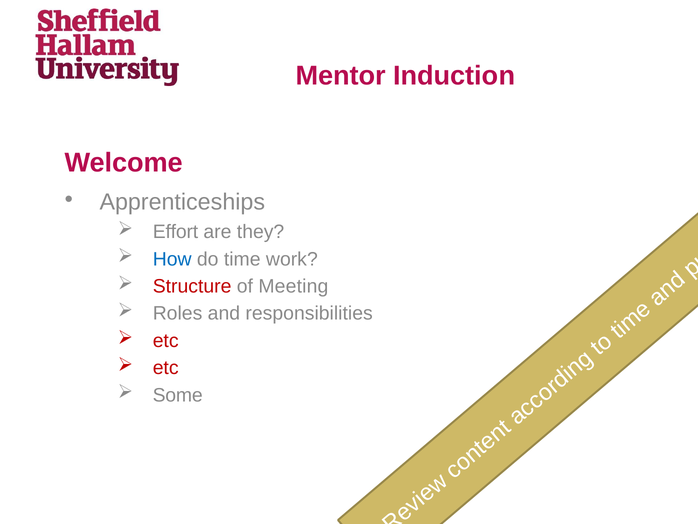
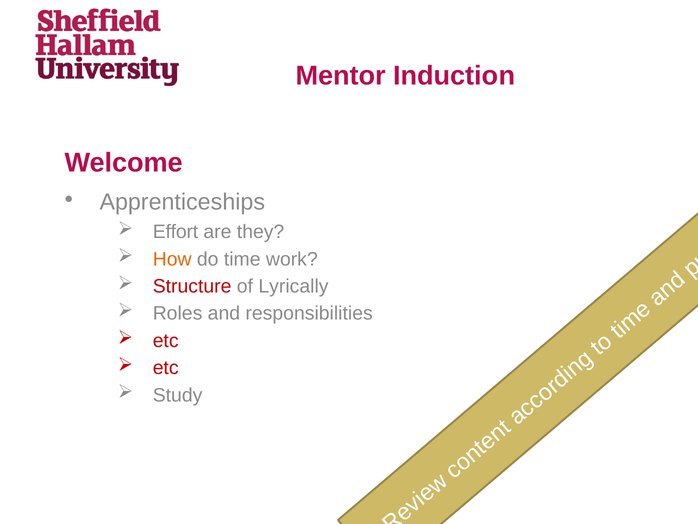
How colour: blue -> orange (172, 259)
Meeting: Meeting -> Lyrically (293, 286)
Some: Some -> Study (178, 395)
